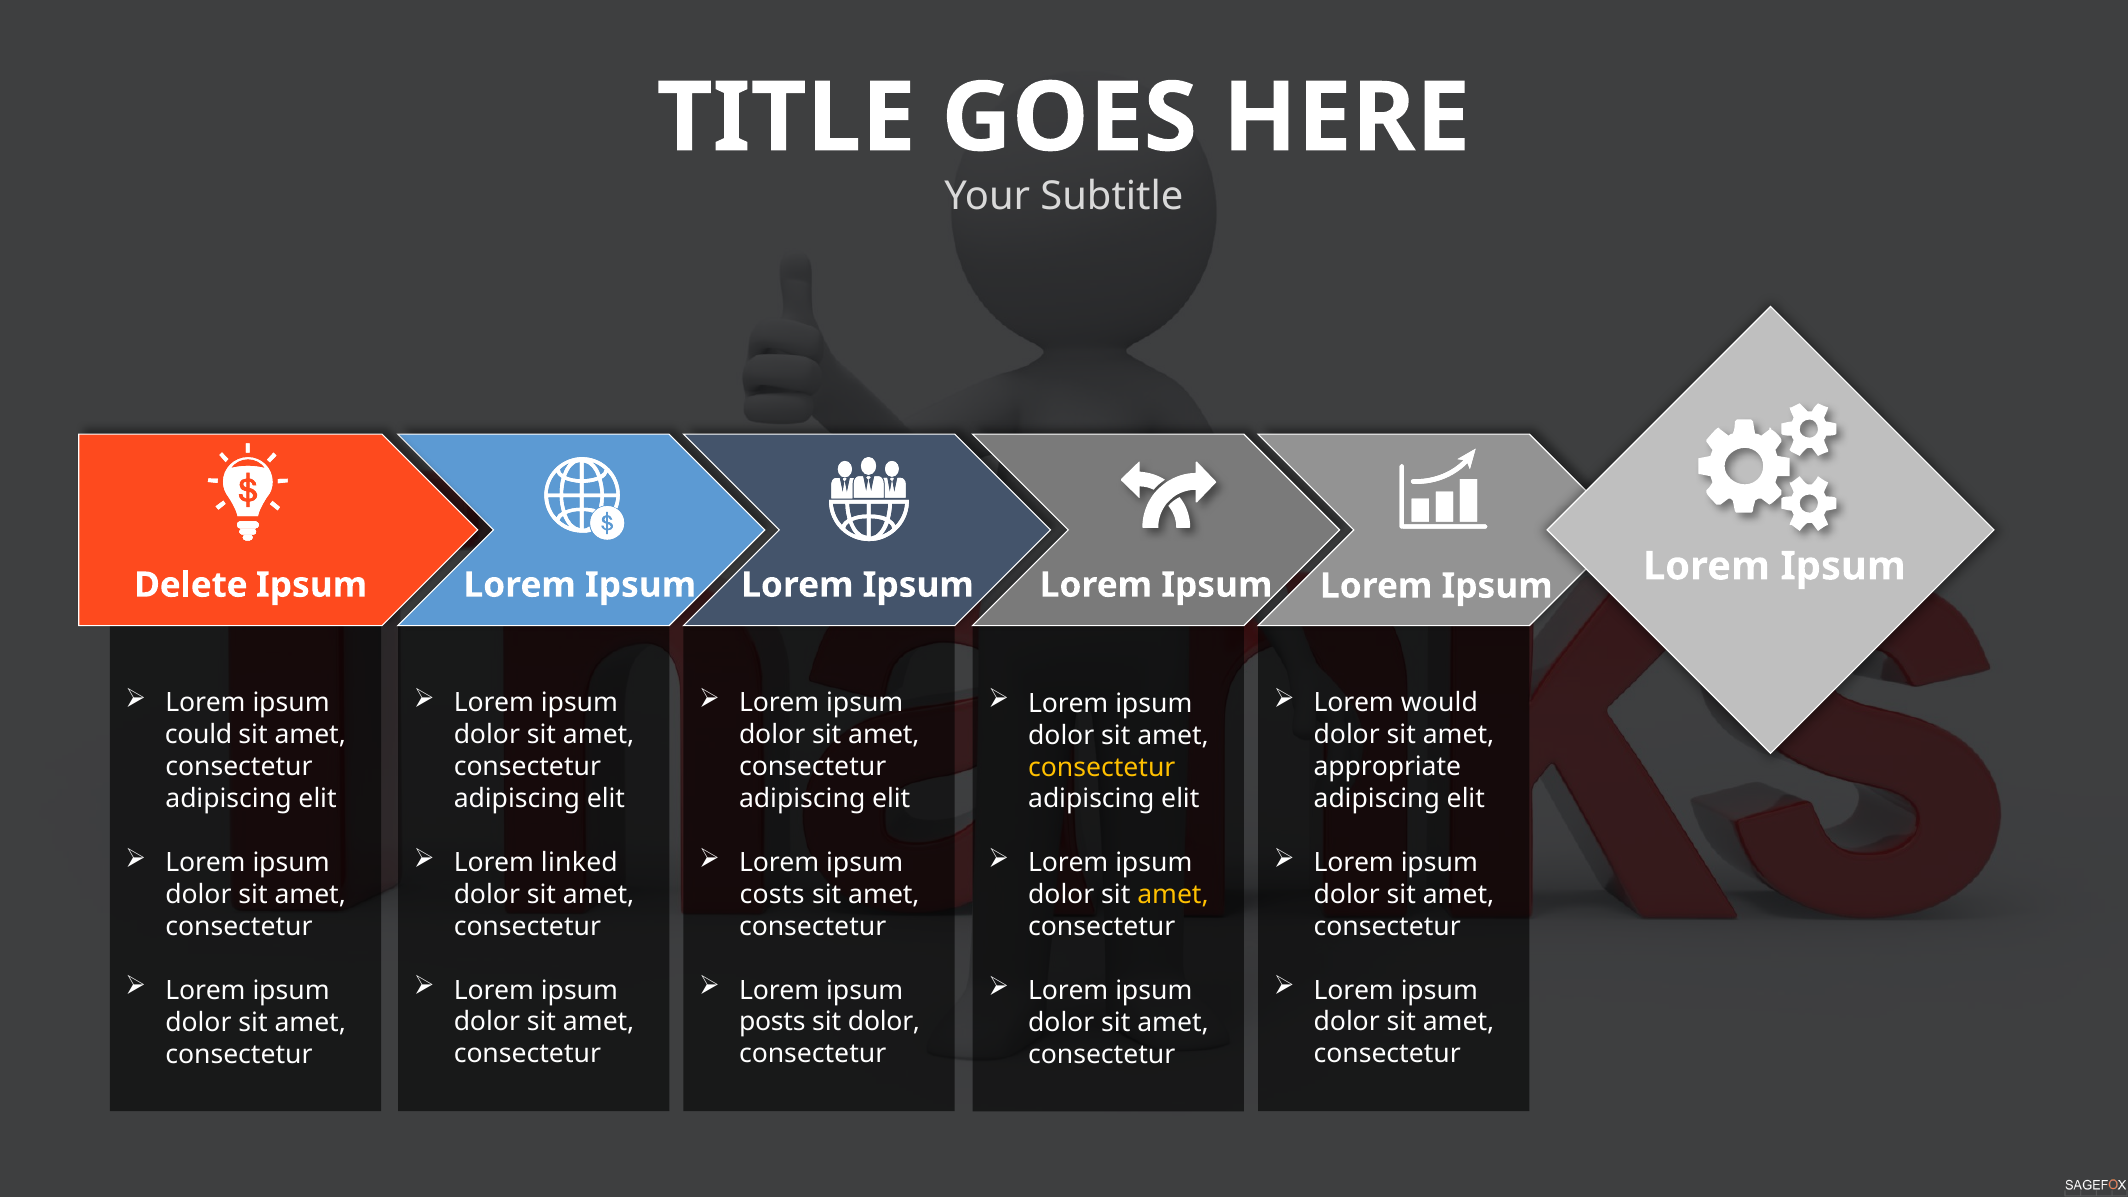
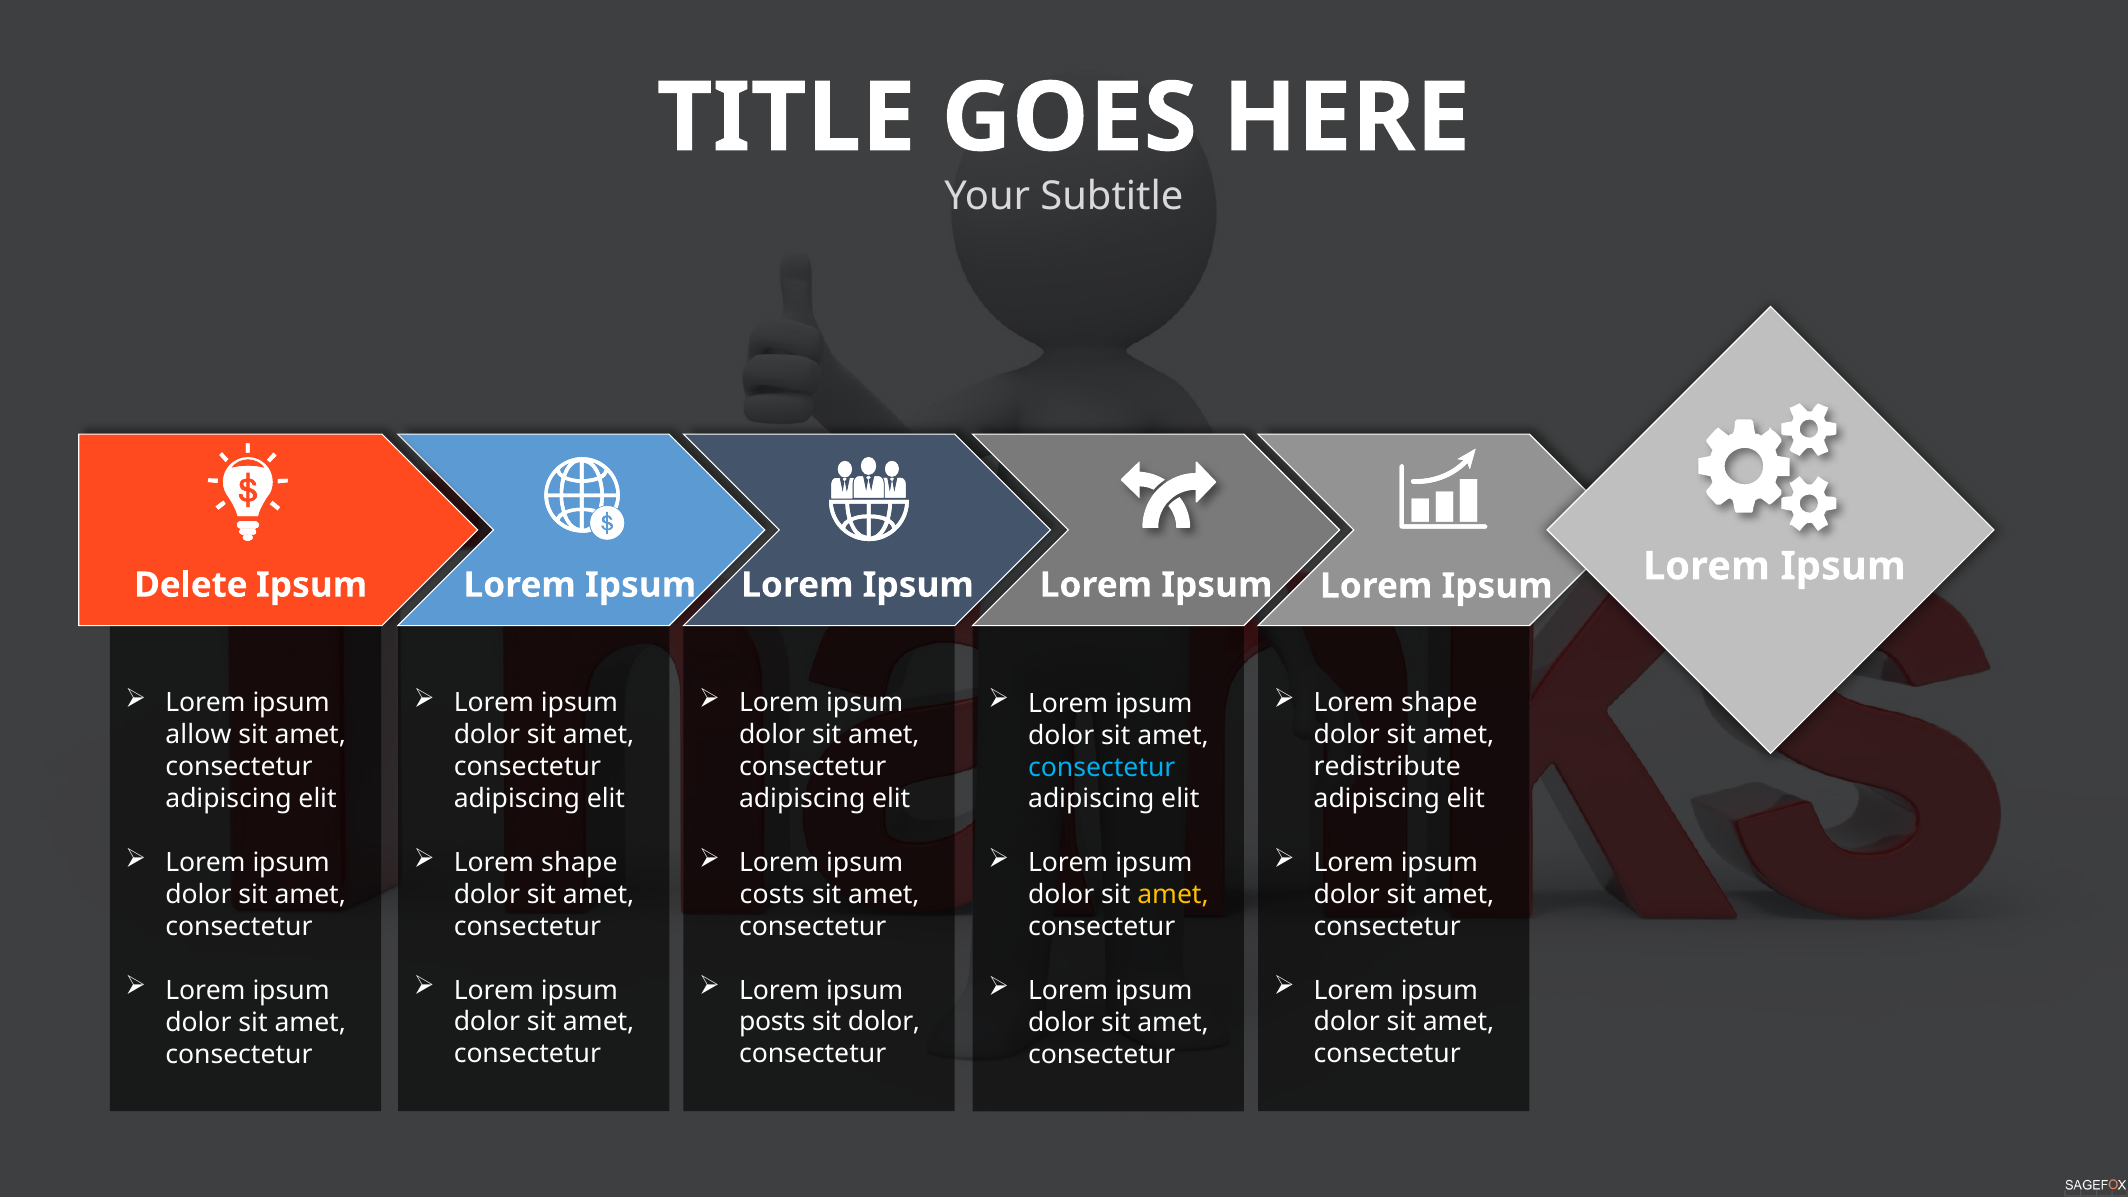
would: would -> shape (1439, 703)
could: could -> allow (198, 735)
appropriate: appropriate -> redistribute (1387, 767)
consectetur colour: yellow -> light blue (1102, 767)
linked: linked -> shape (579, 863)
